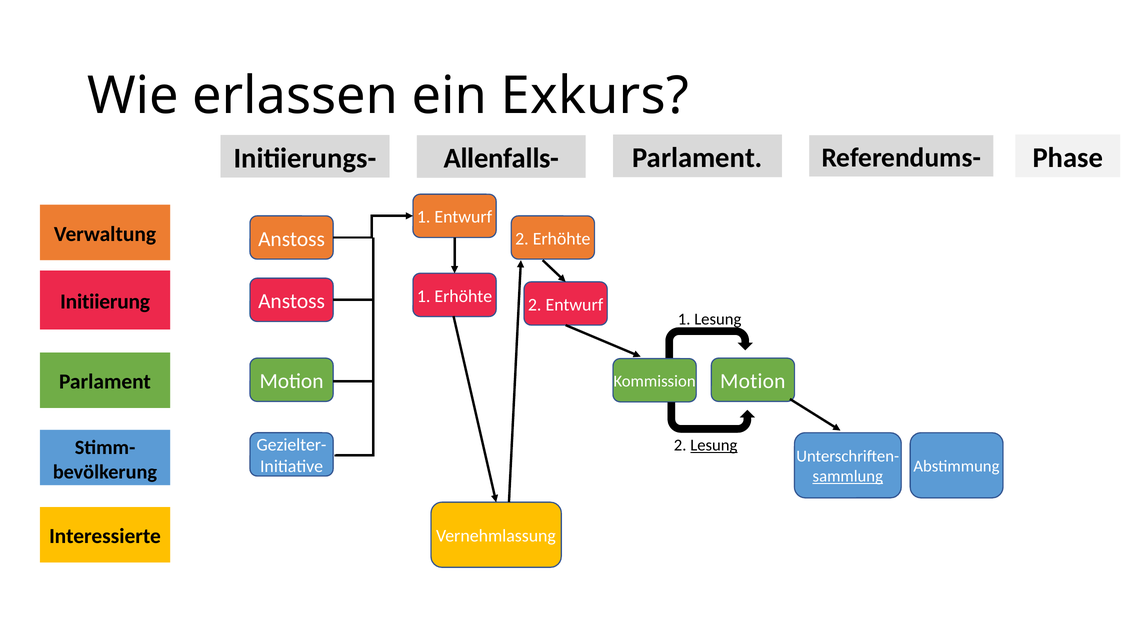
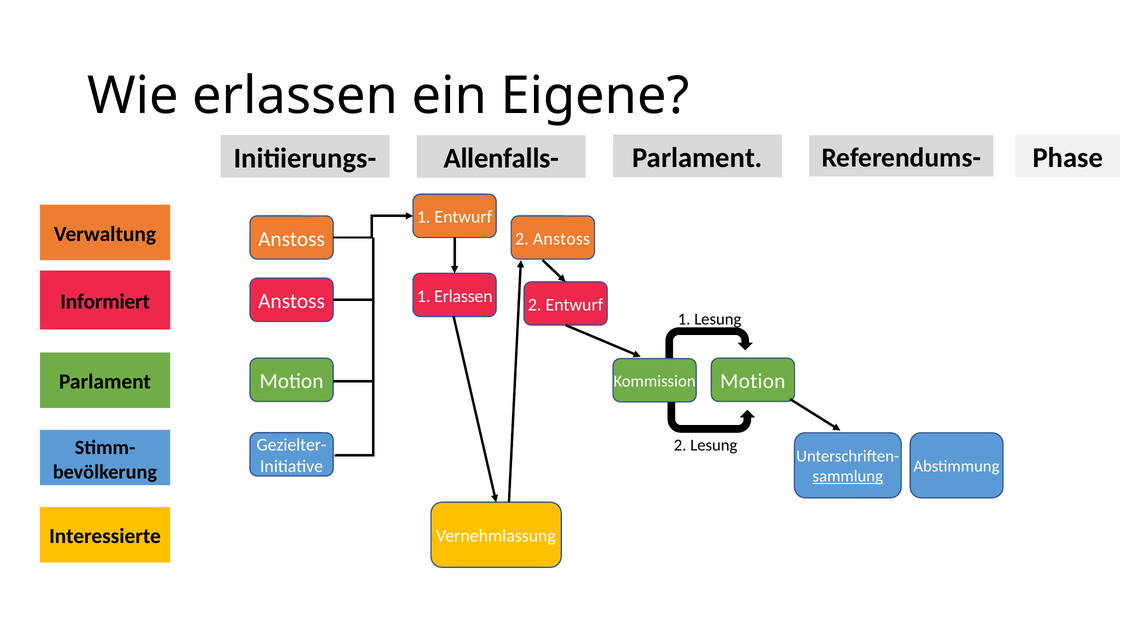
Exkurs: Exkurs -> Eigene (595, 96)
2 Erhöhte: Erhöhte -> Anstoss (561, 239)
1 Erhöhte: Erhöhte -> Erlassen (463, 296)
Initiierung: Initiierung -> Informiert (105, 302)
Lesung underline: present -> none (714, 445)
